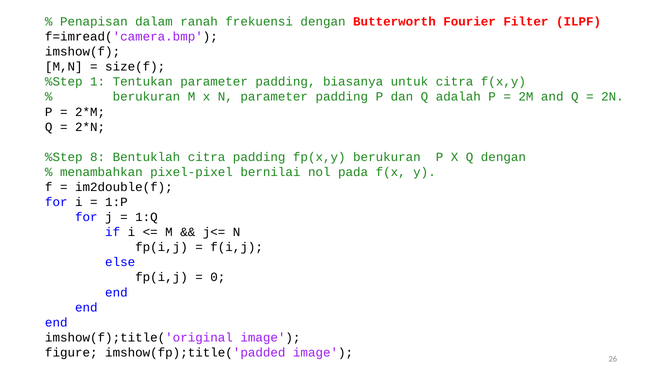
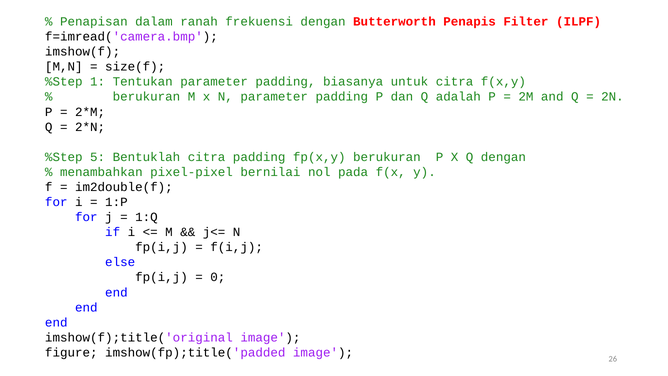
Fourier: Fourier -> Penapis (470, 22)
8: 8 -> 5 (98, 157)
